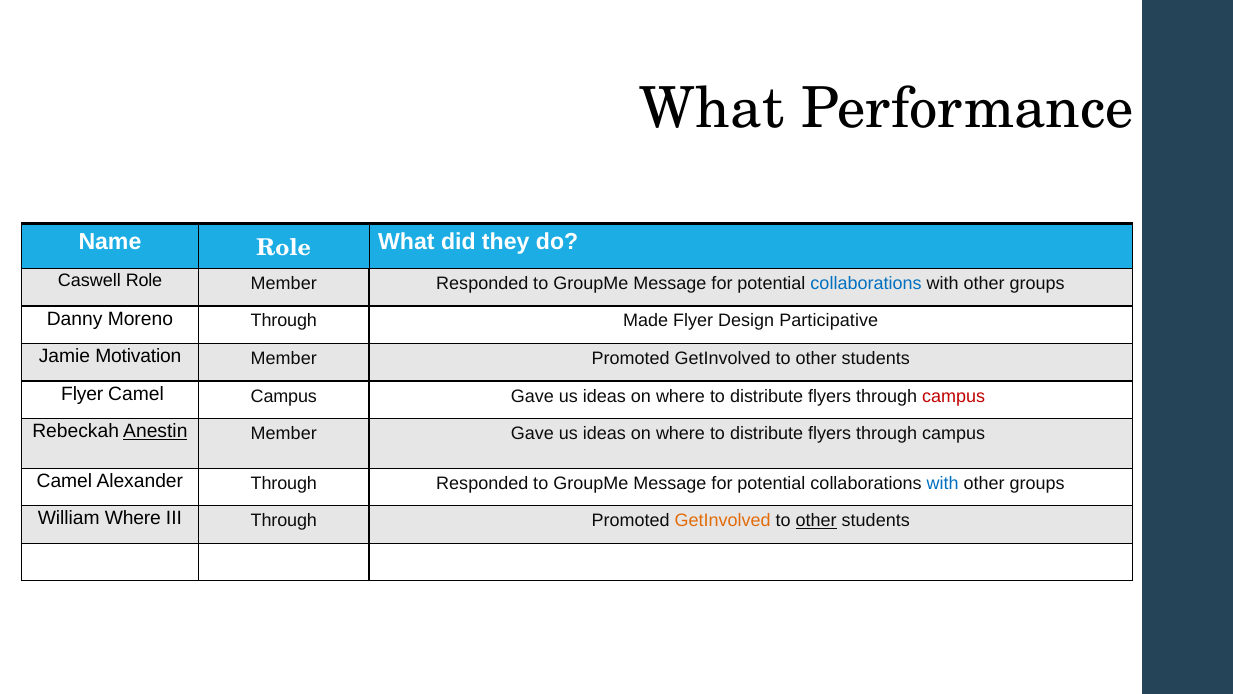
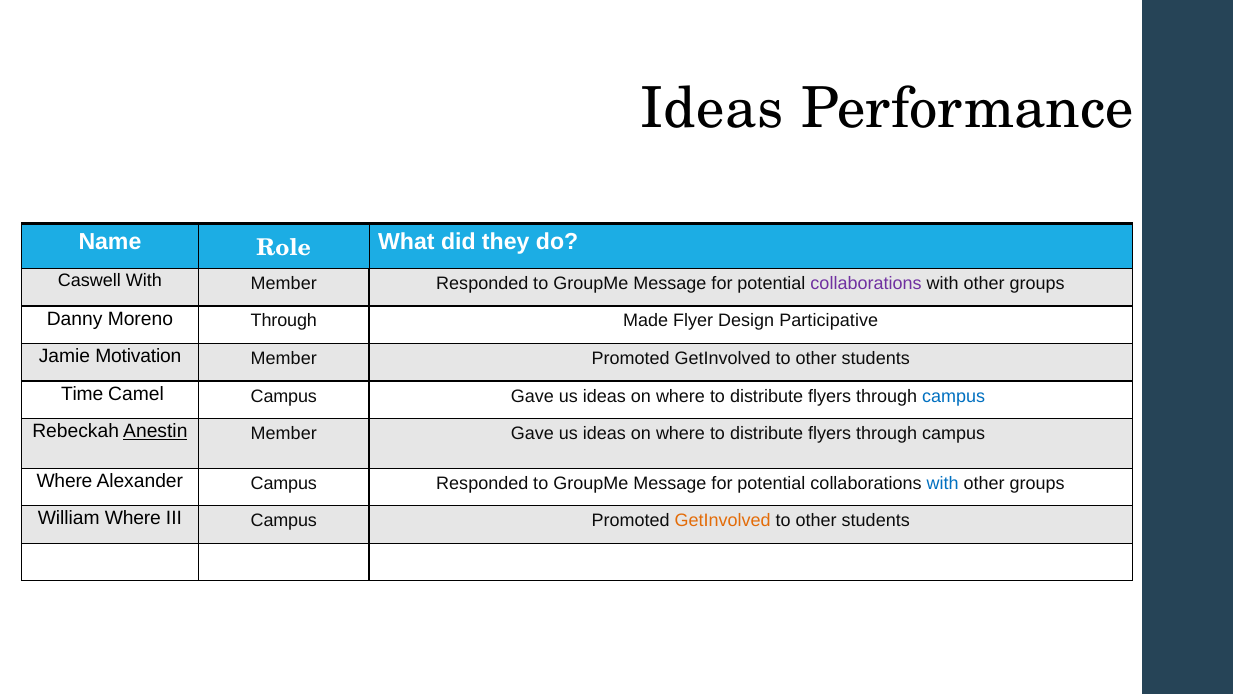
What: What -> Ideas (712, 109)
Caswell Role: Role -> With (144, 281)
collaborations colour: blue -> purple (866, 283)
Flyer: Flyer -> Time (82, 394)
campus colour: red -> blue (954, 396)
Camel: Camel -> Where (64, 481)
Alexander Through: Through -> Campus (284, 483)
III Through: Through -> Campus (284, 521)
other underline: present -> none (816, 521)
